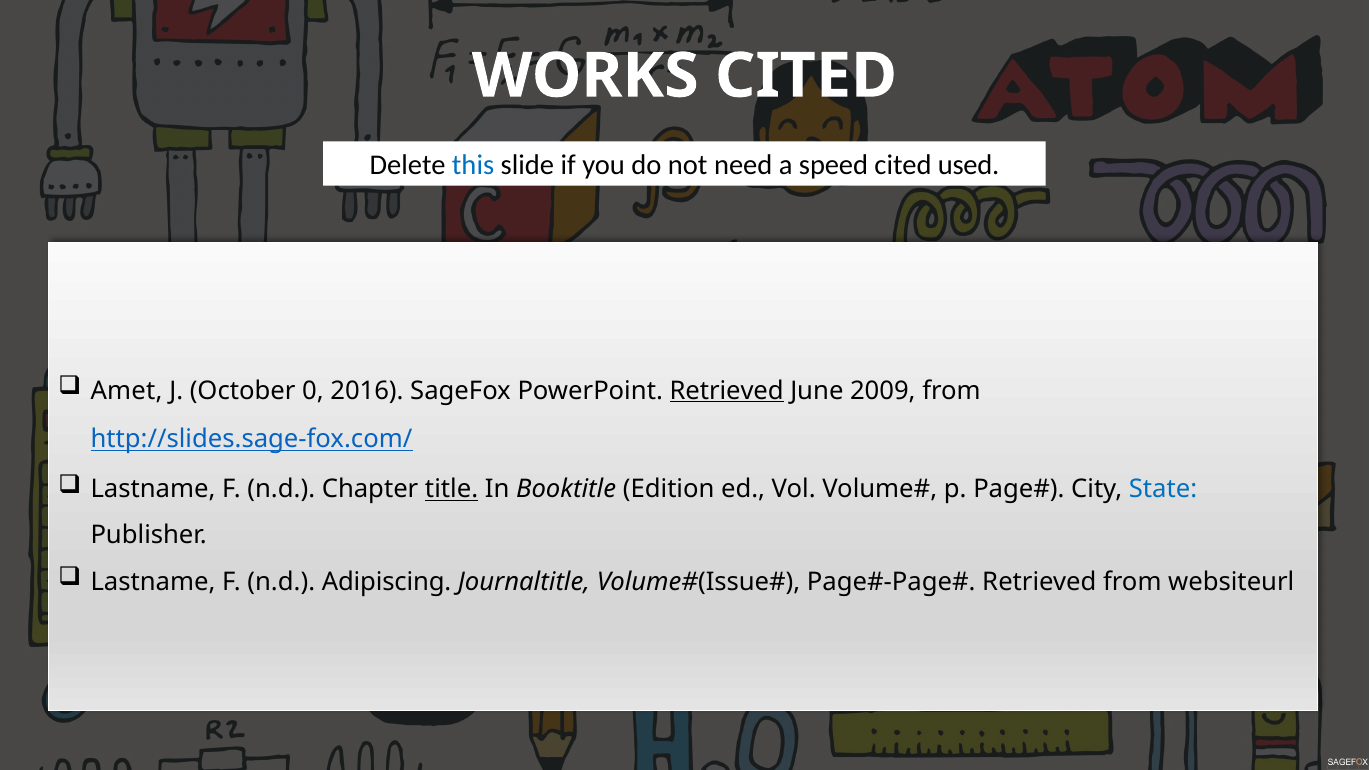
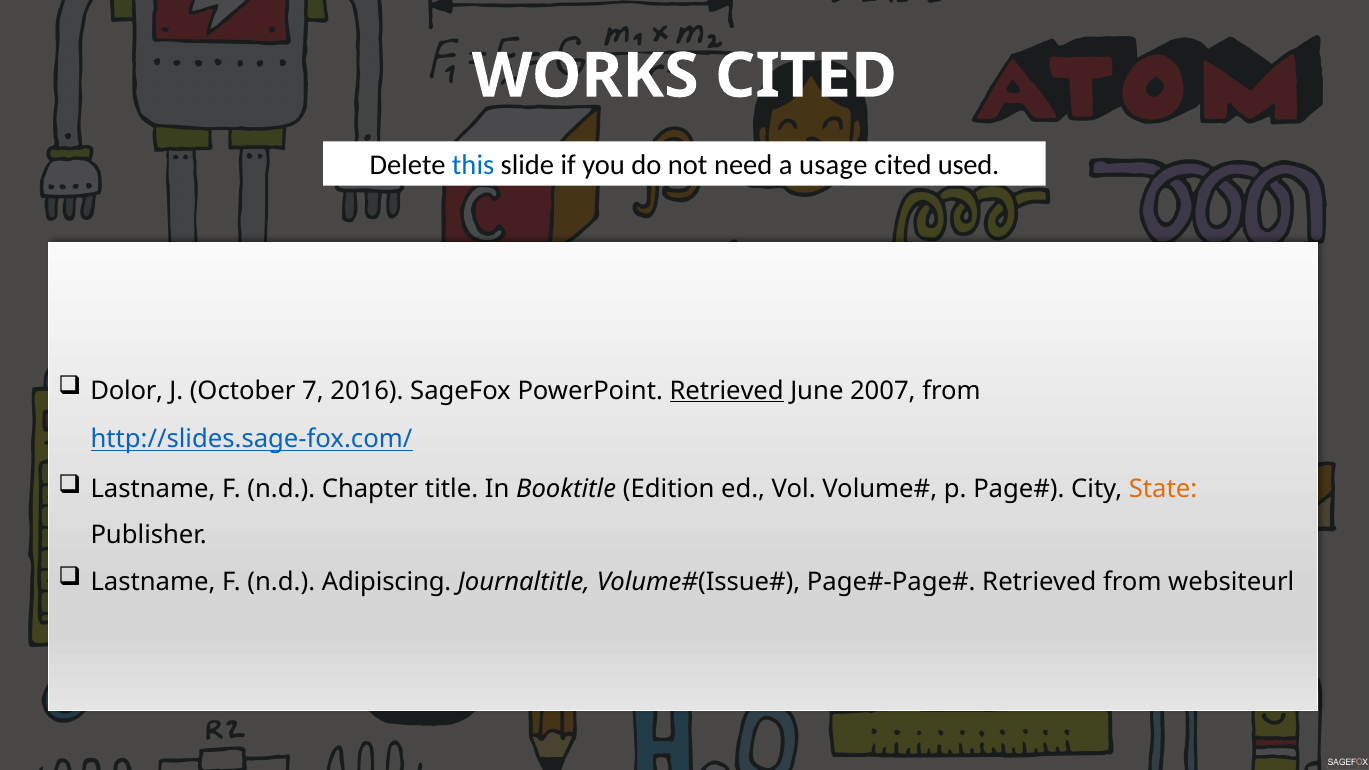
speed: speed -> usage (833, 165)
Amet: Amet -> Dolor (127, 391)
0: 0 -> 7 (313, 391)
2009: 2009 -> 2007 (883, 391)
title underline: present -> none (452, 489)
State colour: blue -> orange (1163, 489)
